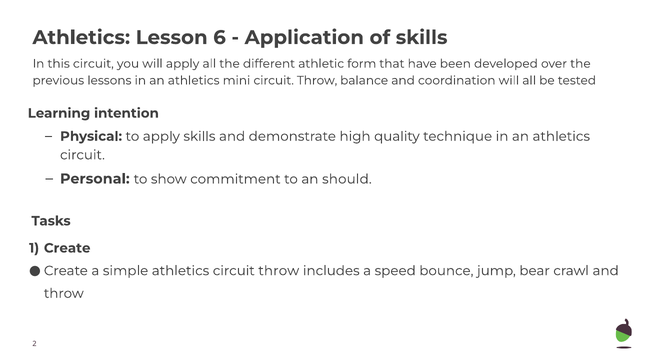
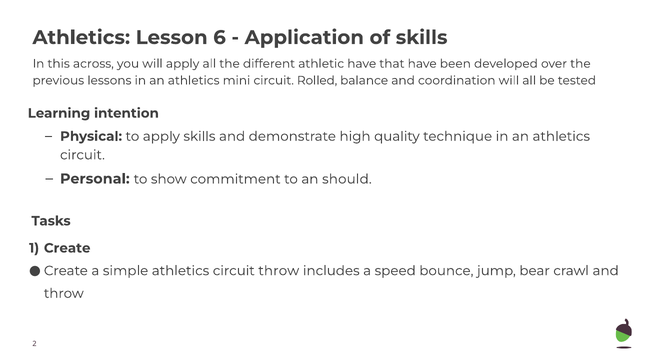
this circuit: circuit -> across (93, 64)
athletic form: form -> have (362, 64)
mini circuit Throw: Throw -> Rolled (317, 80)
